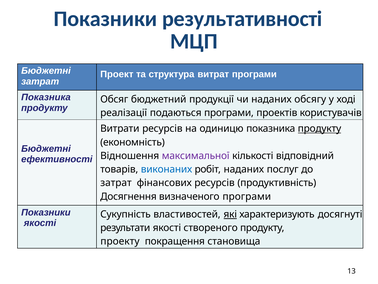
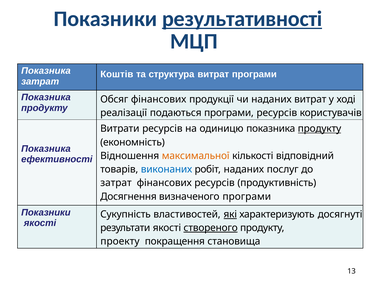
результативності underline: none -> present (242, 19)
Бюджетні: Бюджетні -> Показника (46, 71)
Проект: Проект -> Коштів (117, 74)
Обсяг бюджетний: бюджетний -> фінансових (159, 99)
наданих обсягу: обсягу -> витрат (310, 99)
програми проектів: проектів -> ресурсів (277, 113)
Бюджетні: Бюджетні -> Показника (46, 148)
максимальної colour: purple -> orange (196, 156)
створеного underline: none -> present (211, 227)
